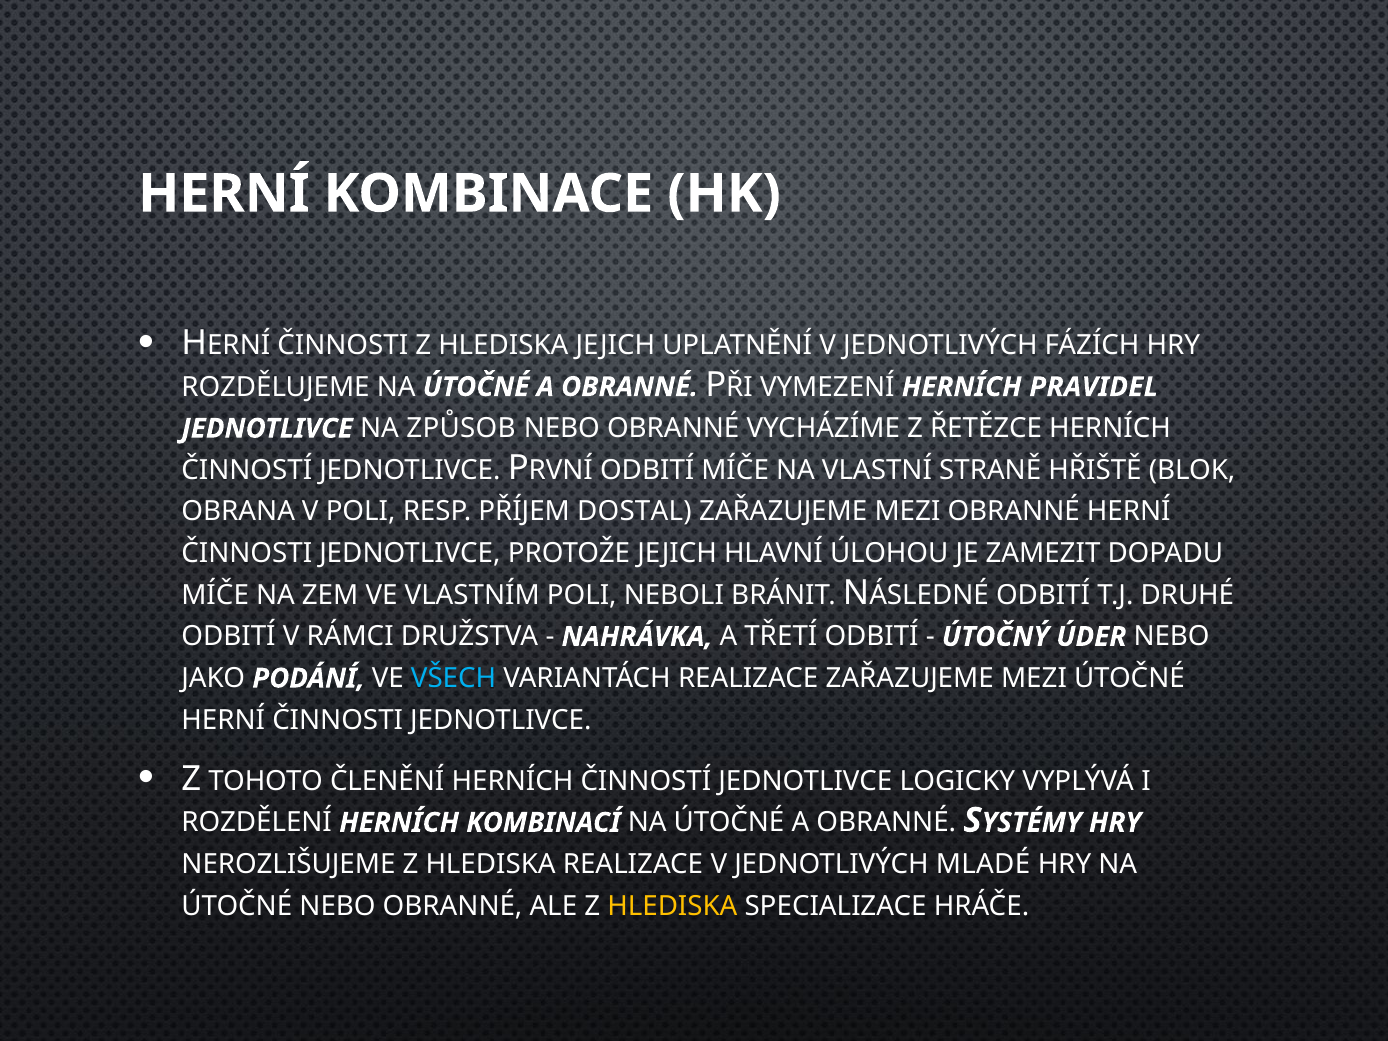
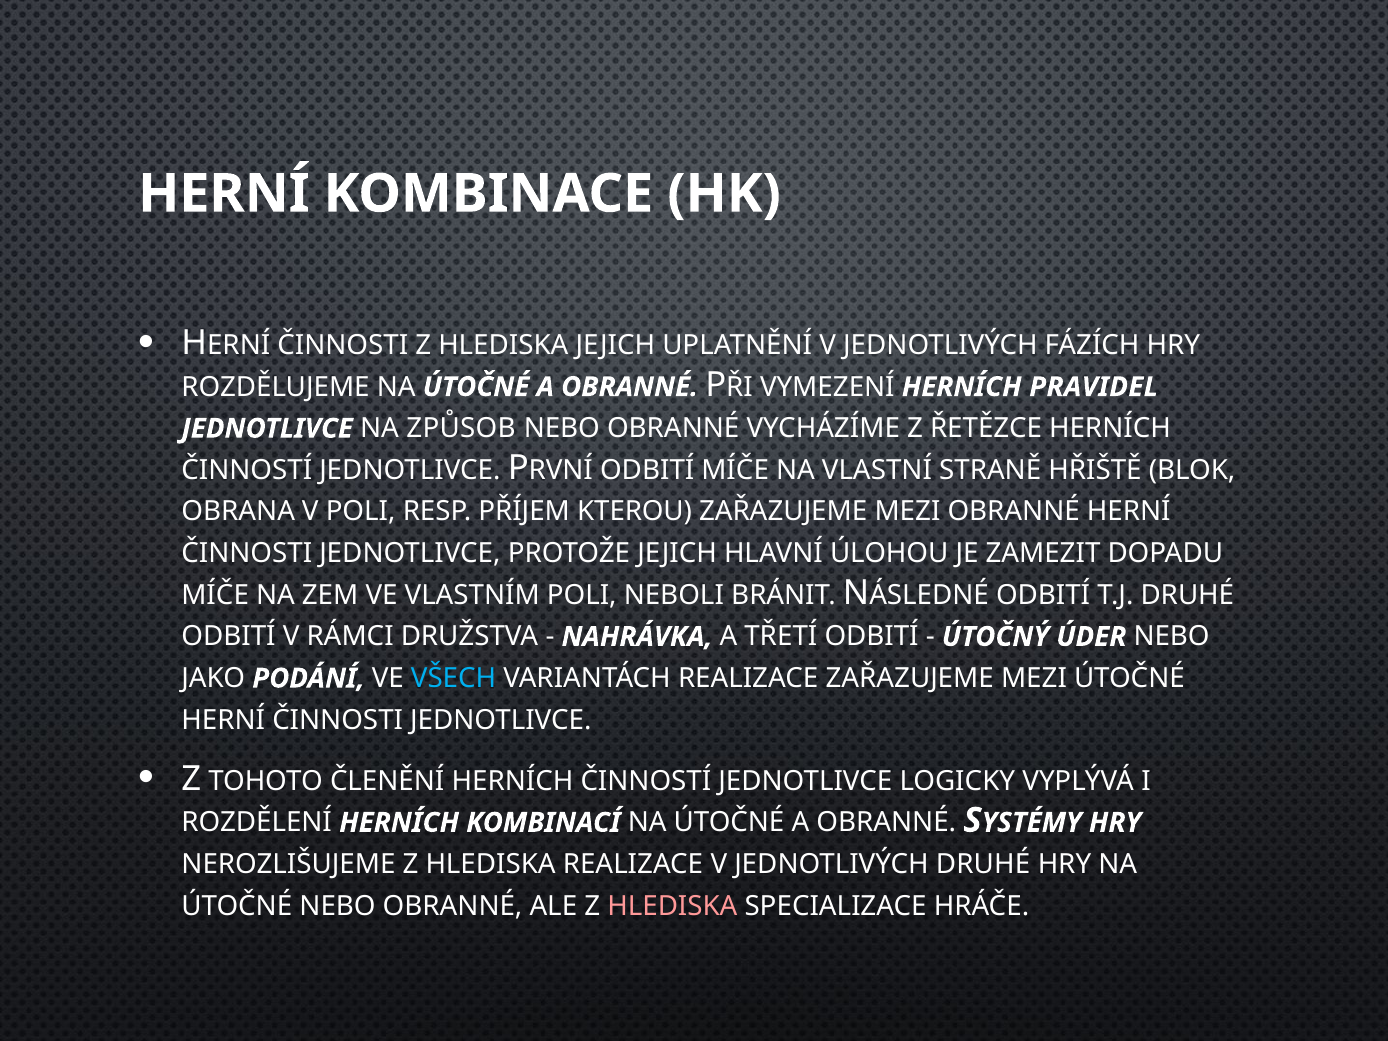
DOSTAL: DOSTAL -> KTEROU (635, 512)
JEDNOTLIVÝCH MLADÉ: MLADÉ -> DRUHÉ (983, 864)
HLEDISKA colour: yellow -> pink (672, 906)
